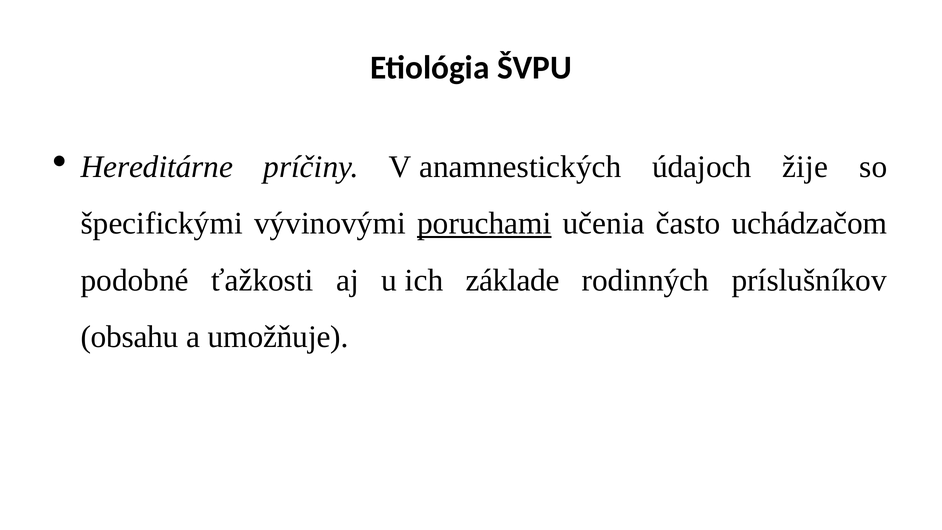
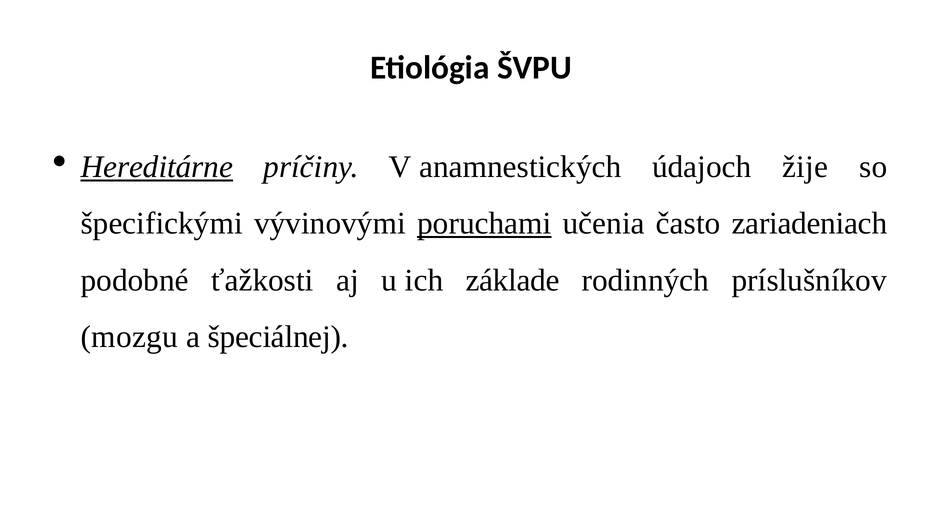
Hereditárne underline: none -> present (157, 167)
uchádzačom: uchádzačom -> zariadeniach (809, 224)
obsahu: obsahu -> mozgu (129, 337)
umožňuje: umožňuje -> špeciálnej (278, 337)
